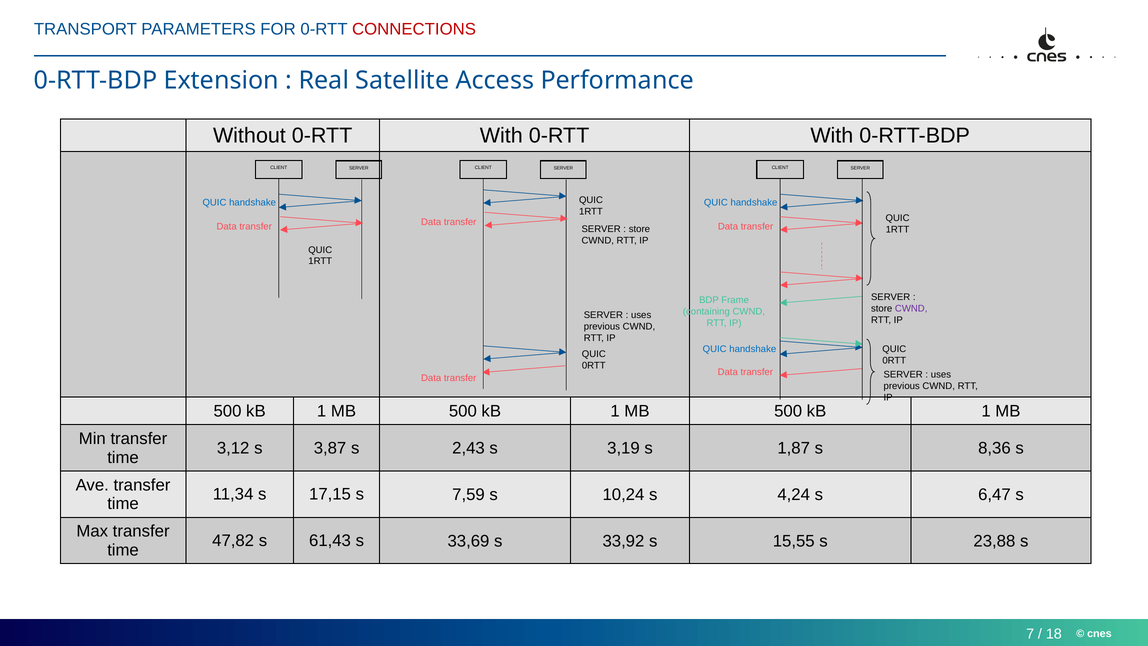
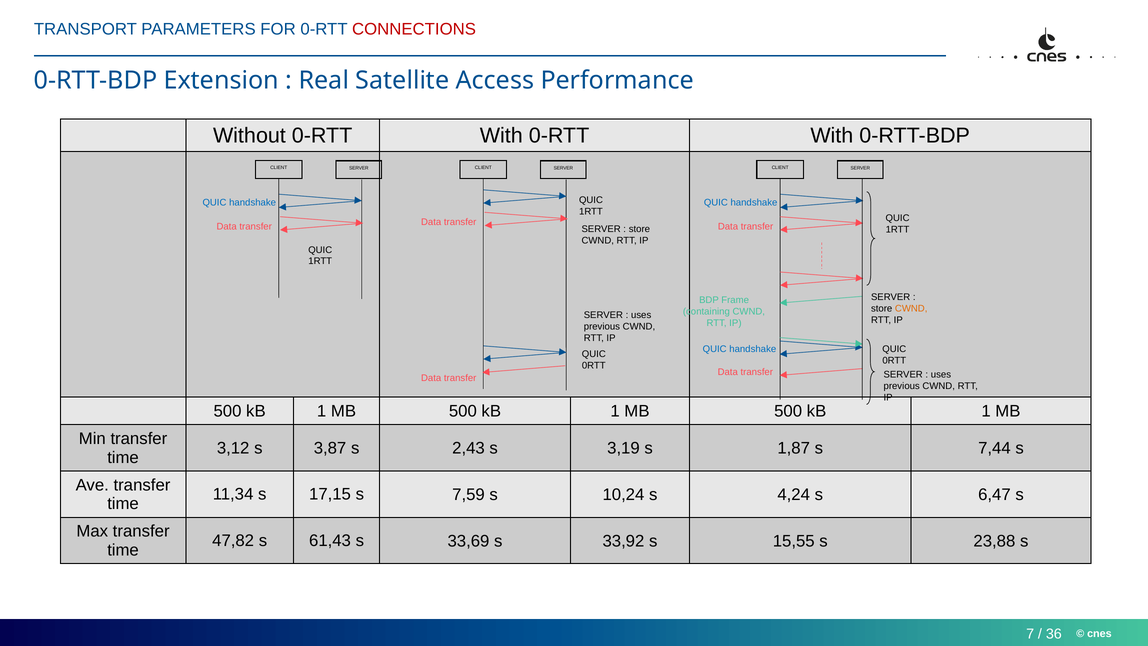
CWND colour: purple -> orange (911, 308)
8,36: 8,36 -> 7,44 (994, 448)
18: 18 -> 36 (1054, 634)
